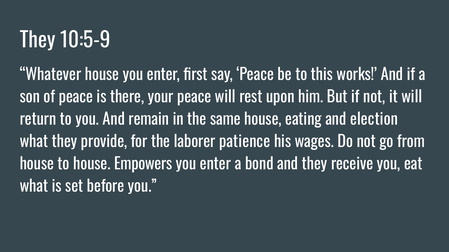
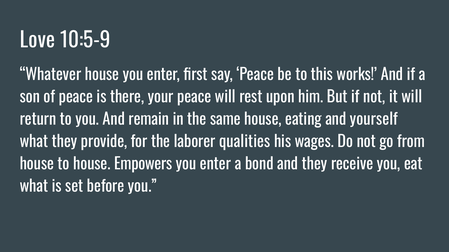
They: They -> Love (37, 41)
election: election -> yourself (374, 120)
patience: patience -> qualities (245, 142)
